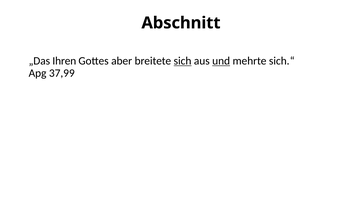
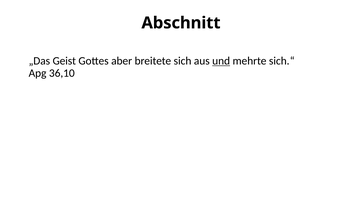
Ihren: Ihren -> Geist (64, 61)
sich underline: present -> none (183, 61)
37,99: 37,99 -> 36,10 (62, 73)
